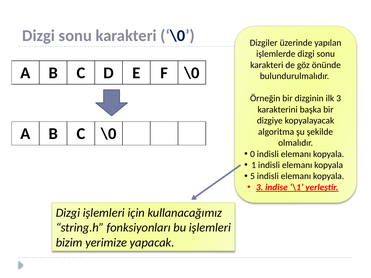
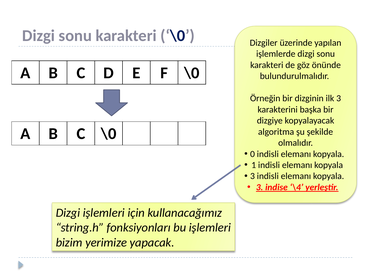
5: 5 -> 3 (252, 176)
\1: \1 -> \4 (297, 187)
